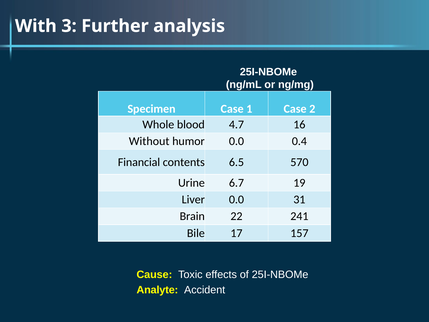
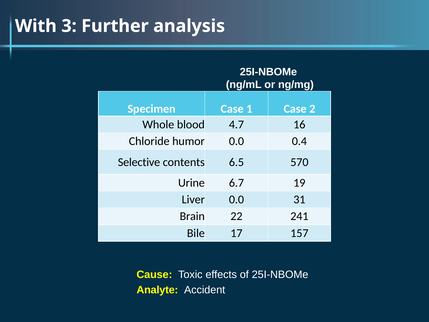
Without: Without -> Chloride (149, 141)
Financial: Financial -> Selective (139, 162)
